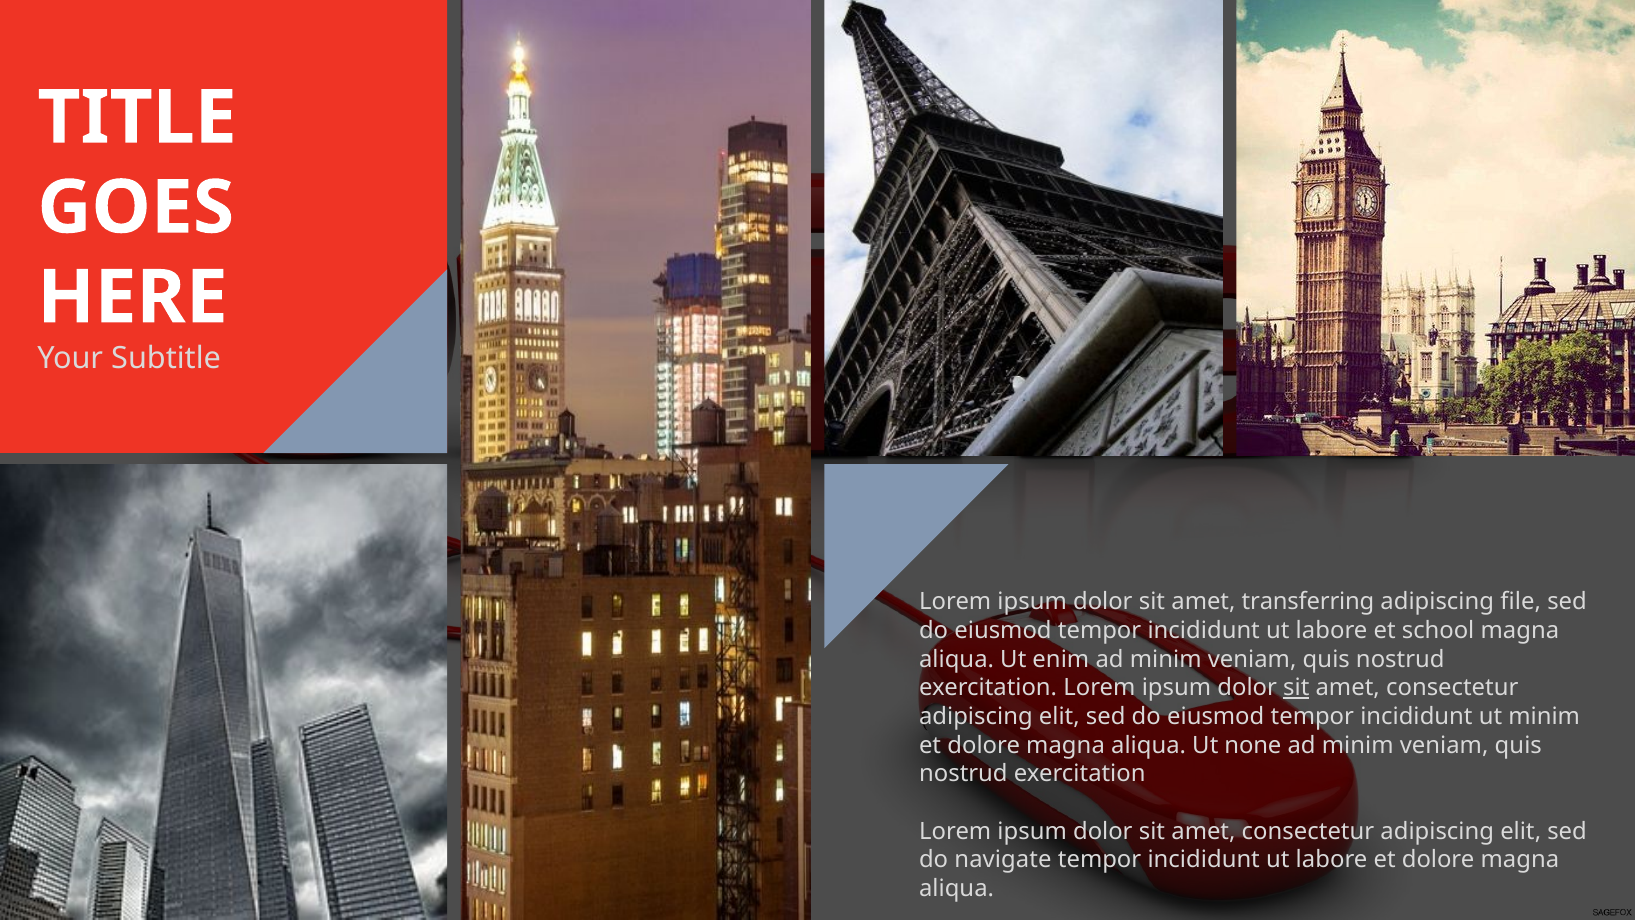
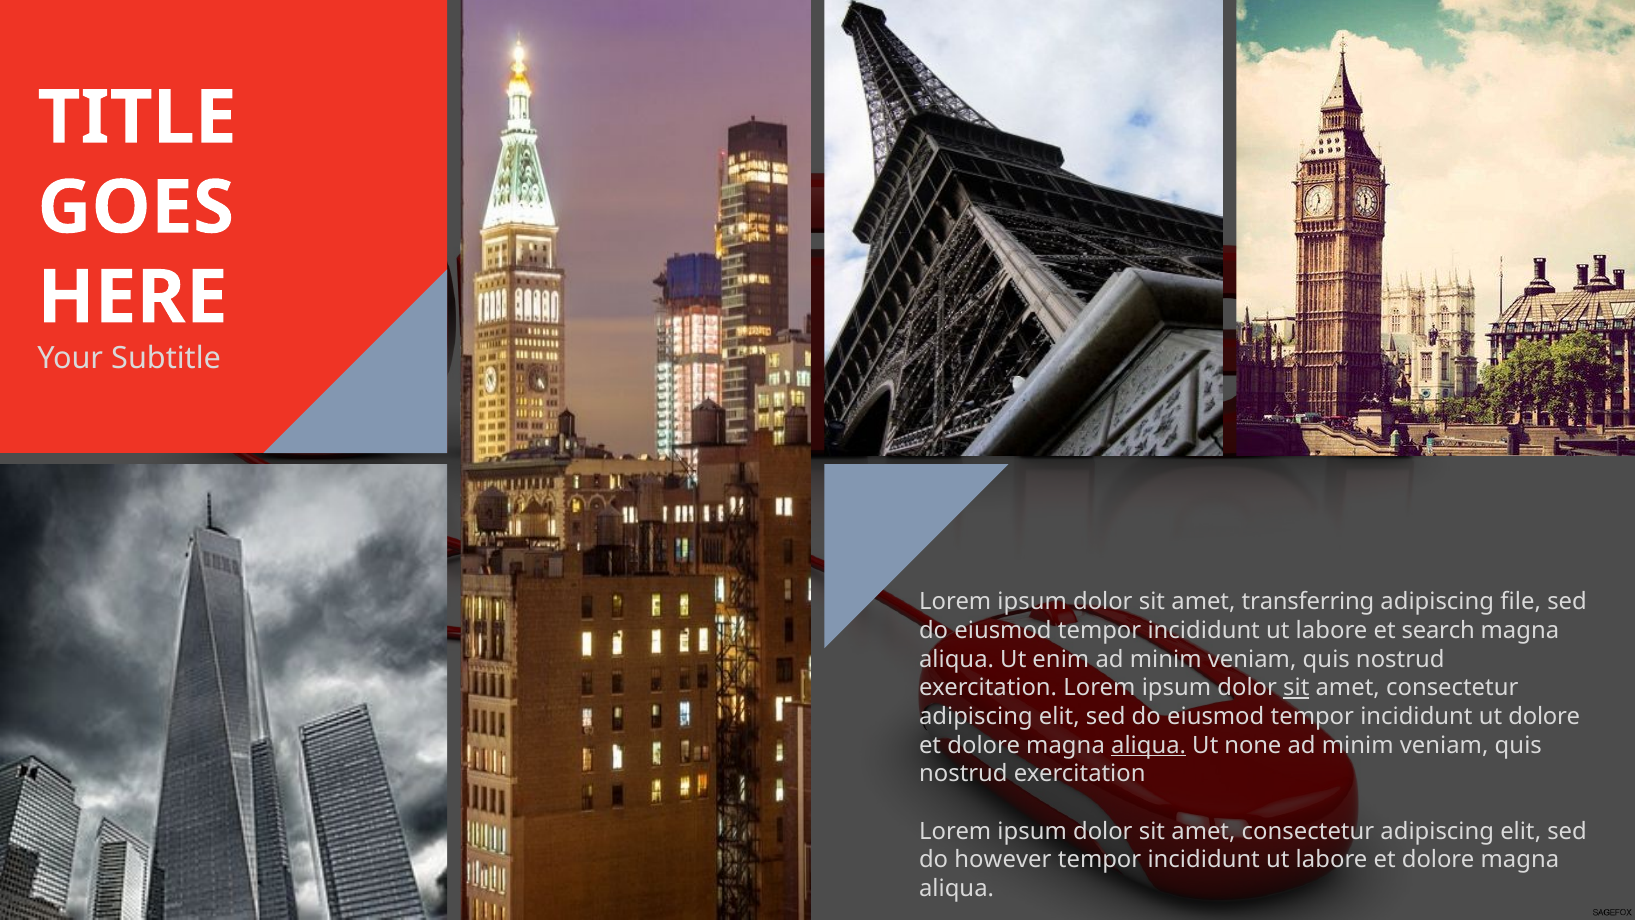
school: school -> search (1438, 630)
ut minim: minim -> dolore (1544, 716)
aliqua underline: none -> present (1149, 745)
navigate: navigate -> however (1003, 859)
